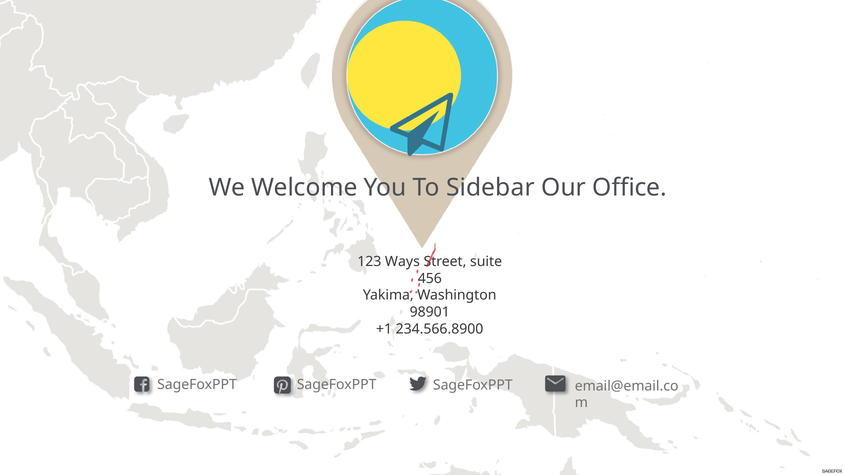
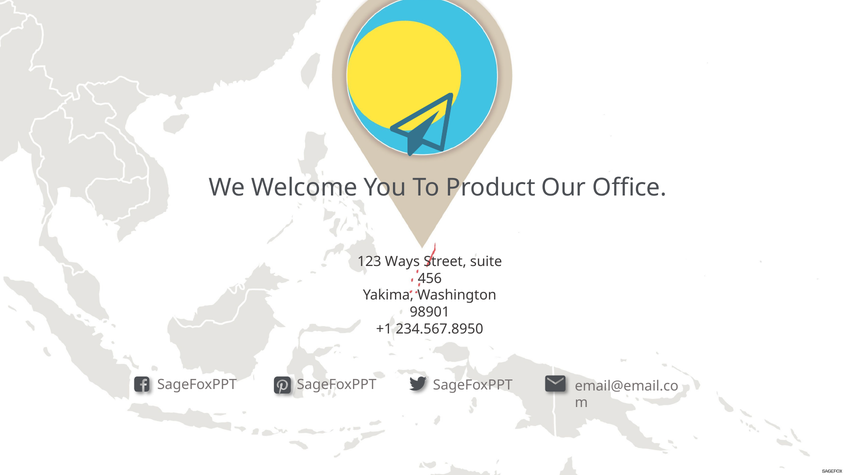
Sidebar: Sidebar -> Product (491, 188)
234.566.8900: 234.566.8900 -> 234.567.8950 (439, 329)
